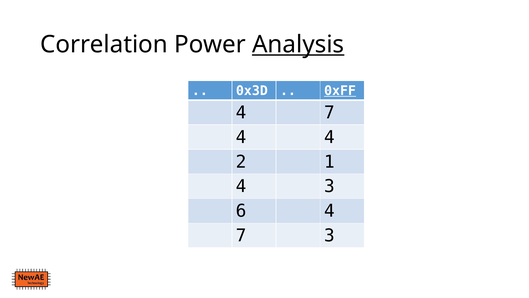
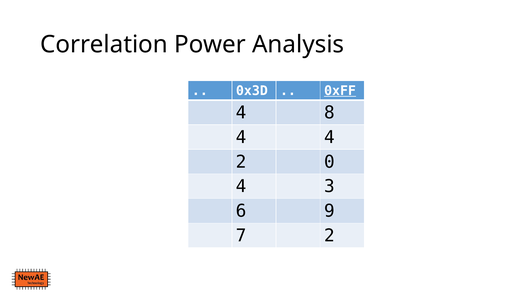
Analysis underline: present -> none (298, 44)
7: 7 -> 8 (329, 113)
1: 1 -> 0 (329, 162)
6 4: 4 -> 9 (329, 211)
7 3: 3 -> 2 (329, 235)
